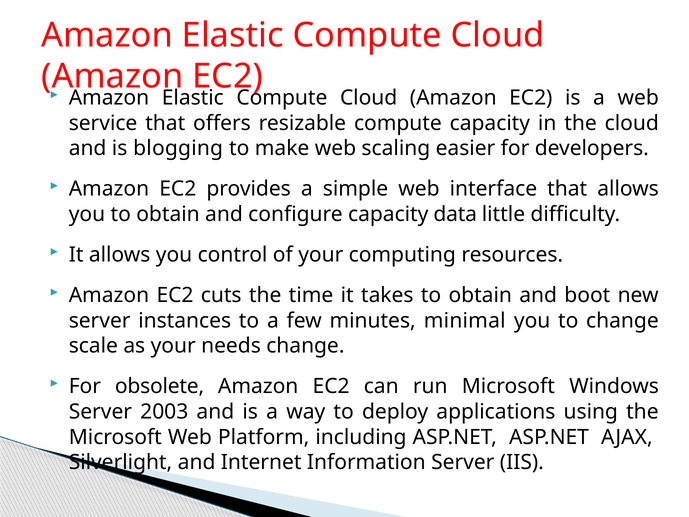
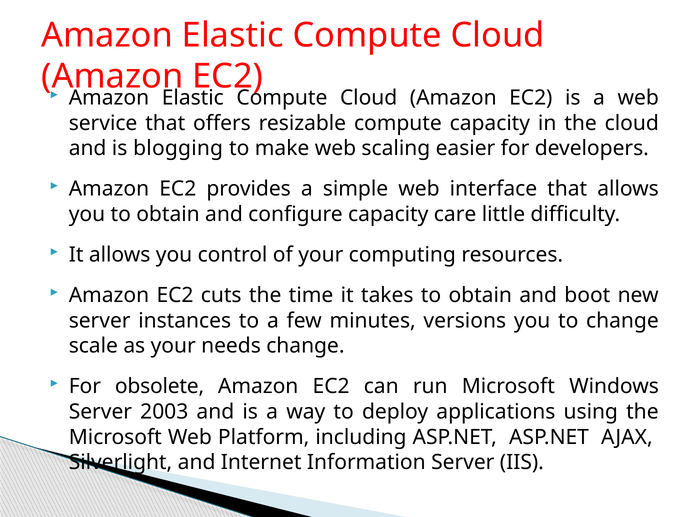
data: data -> care (455, 214)
minimal: minimal -> versions (465, 321)
